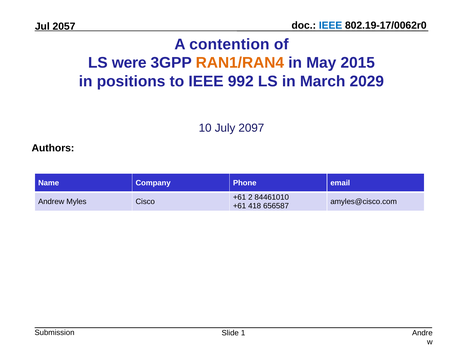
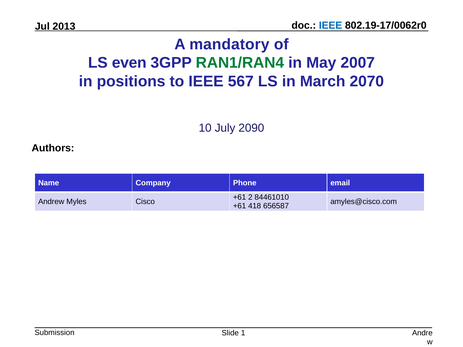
2057: 2057 -> 2013 (64, 26)
contention: contention -> mandatory (229, 44)
were: were -> even (129, 63)
RAN1/RAN4 colour: orange -> green (240, 63)
2015: 2015 -> 2007 (358, 63)
992: 992 -> 567 (241, 81)
2029: 2029 -> 2070 (367, 81)
2097: 2097 -> 2090 (251, 128)
